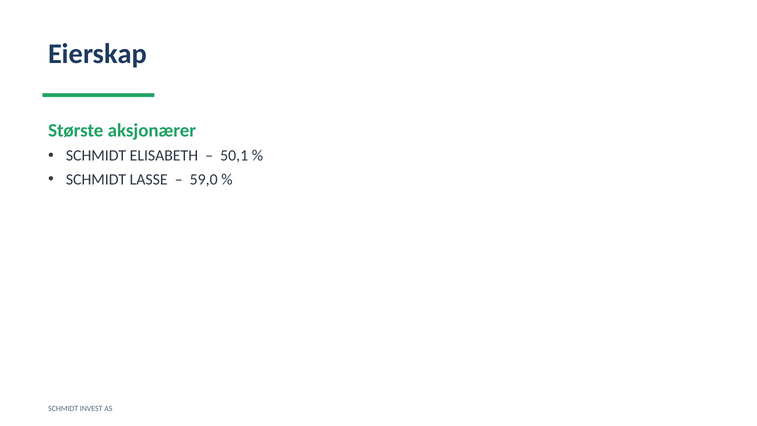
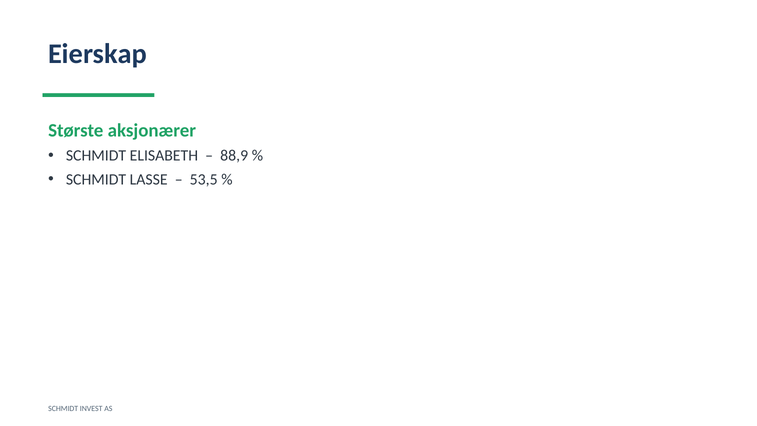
50,1: 50,1 -> 88,9 (234, 156)
59,0: 59,0 -> 53,5 (204, 179)
